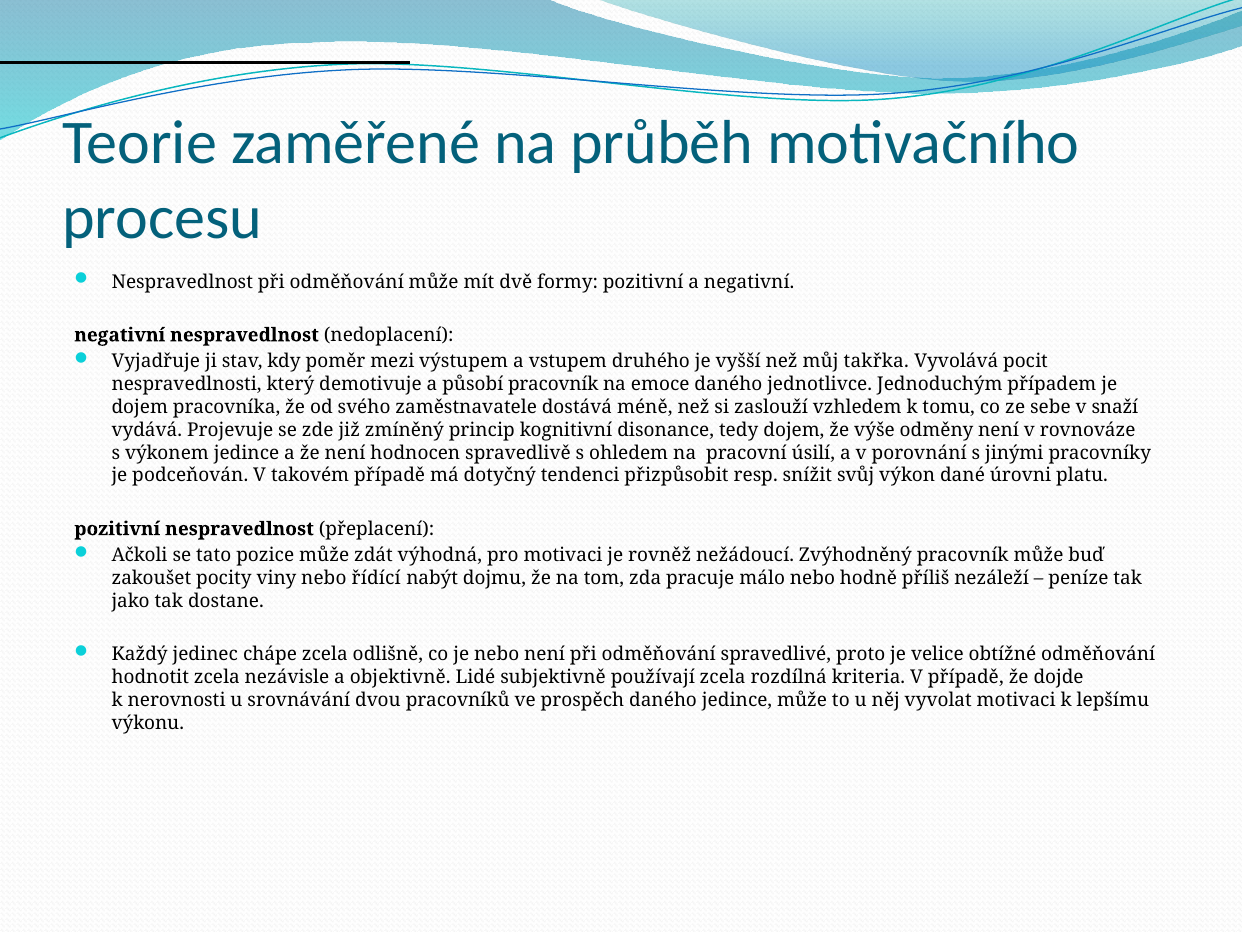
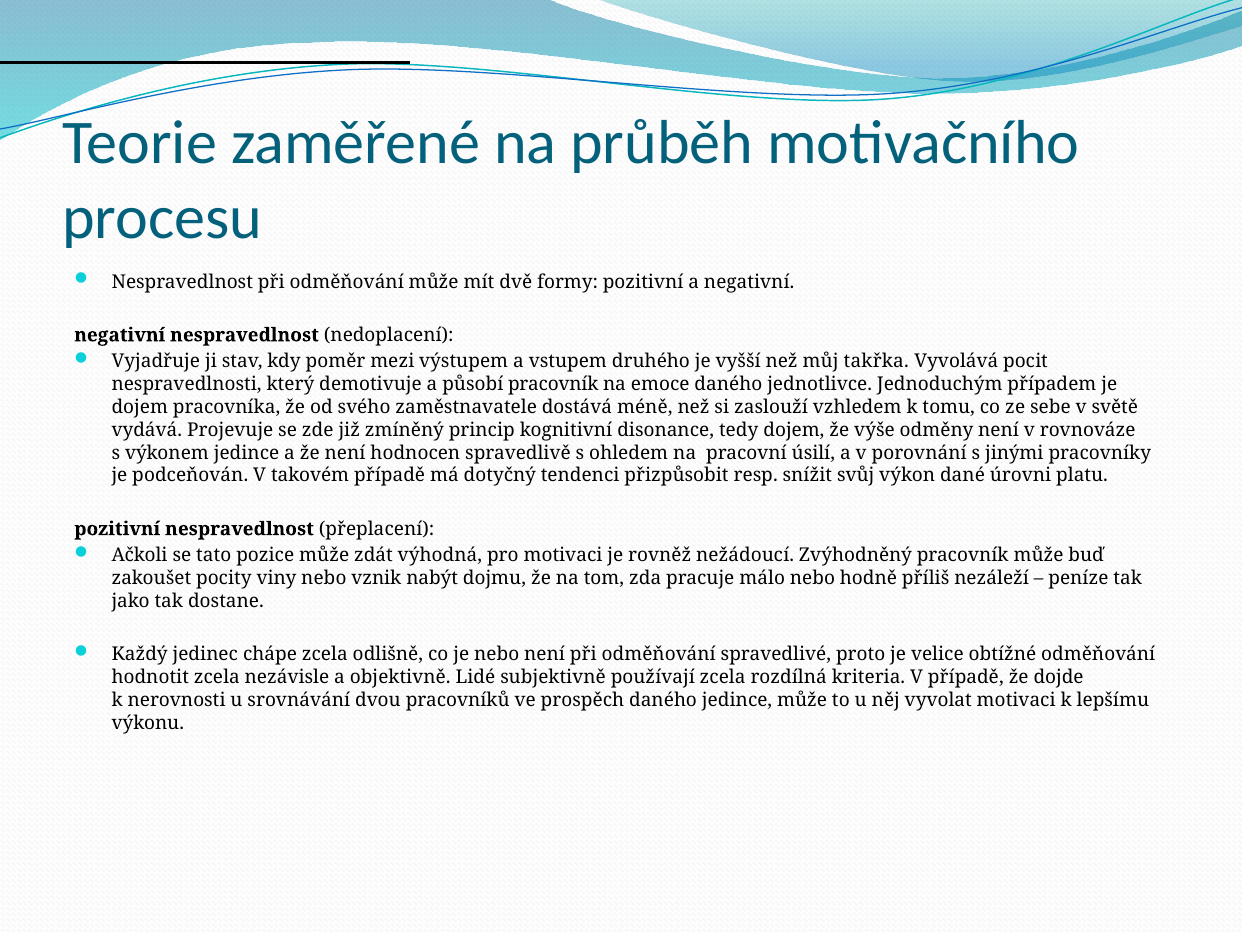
snaží: snaží -> světě (1115, 407)
řídící: řídící -> vznik (376, 578)
